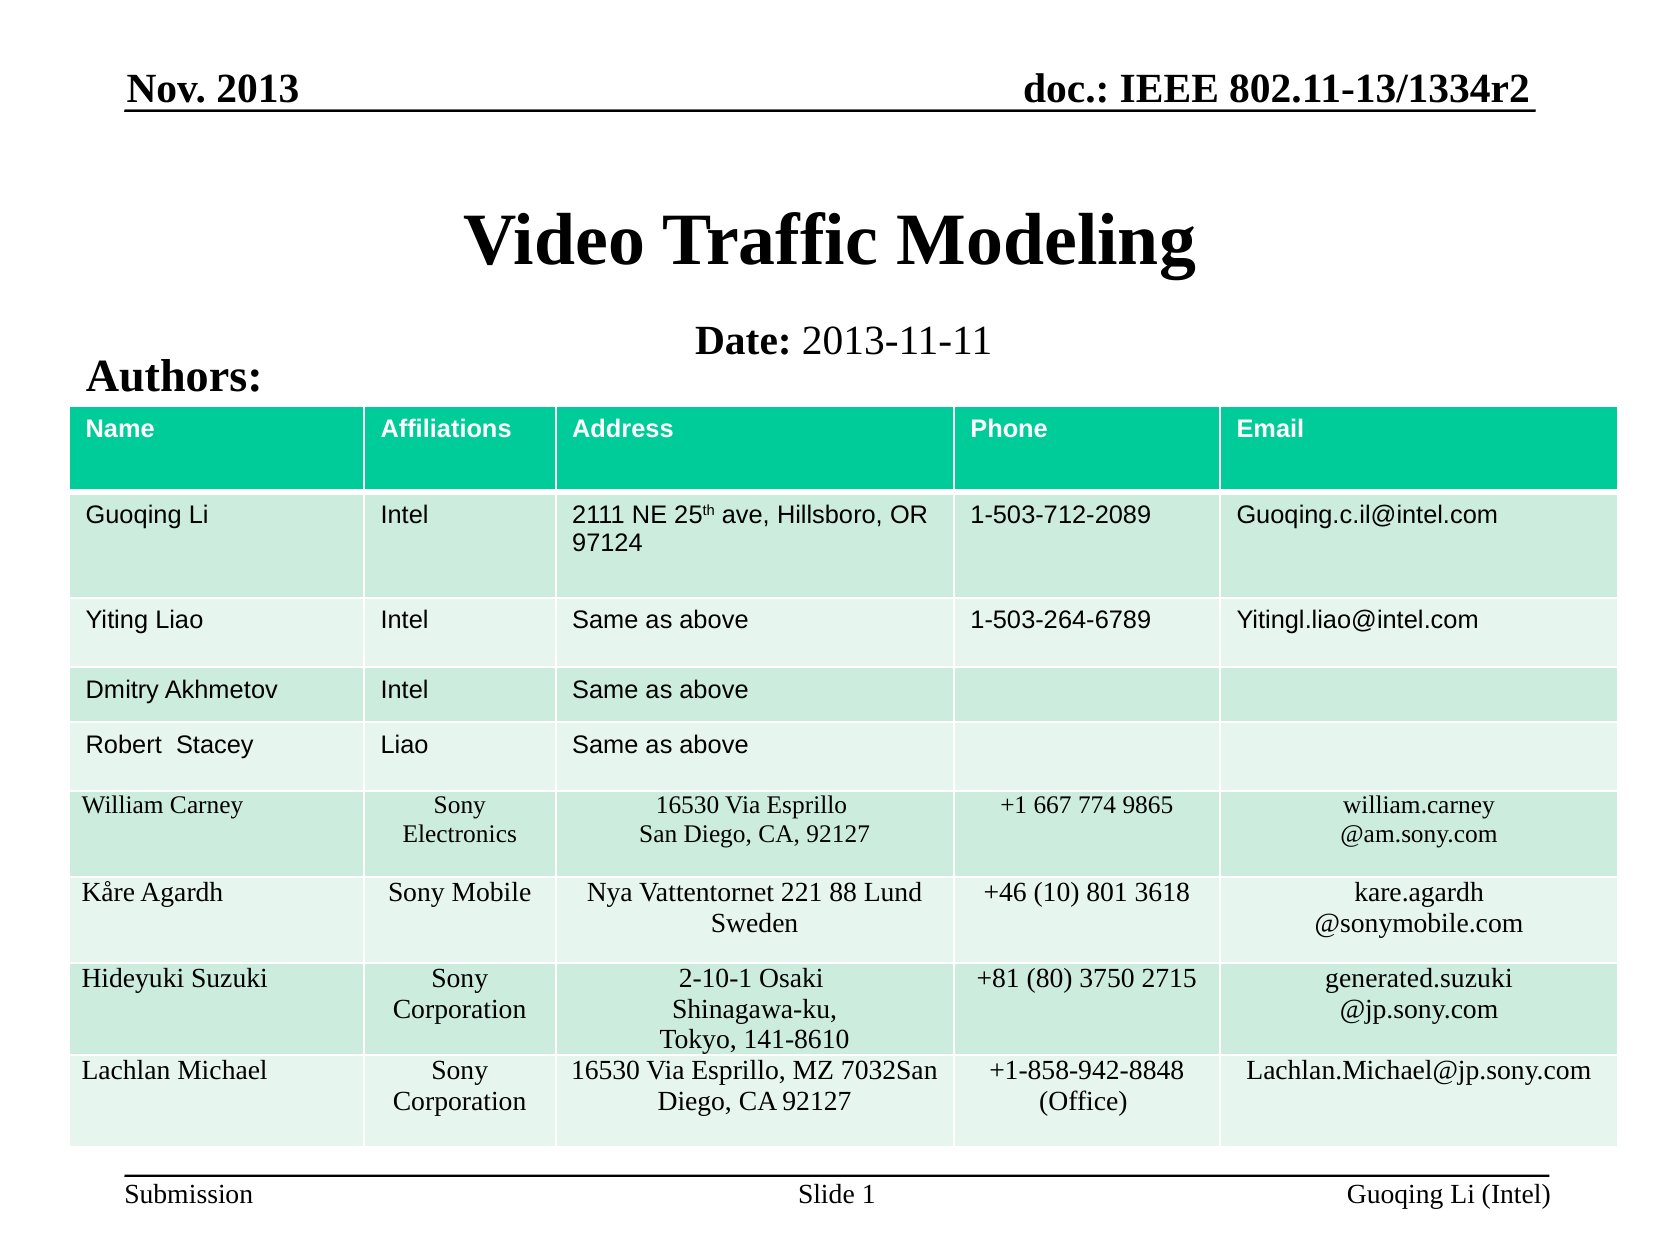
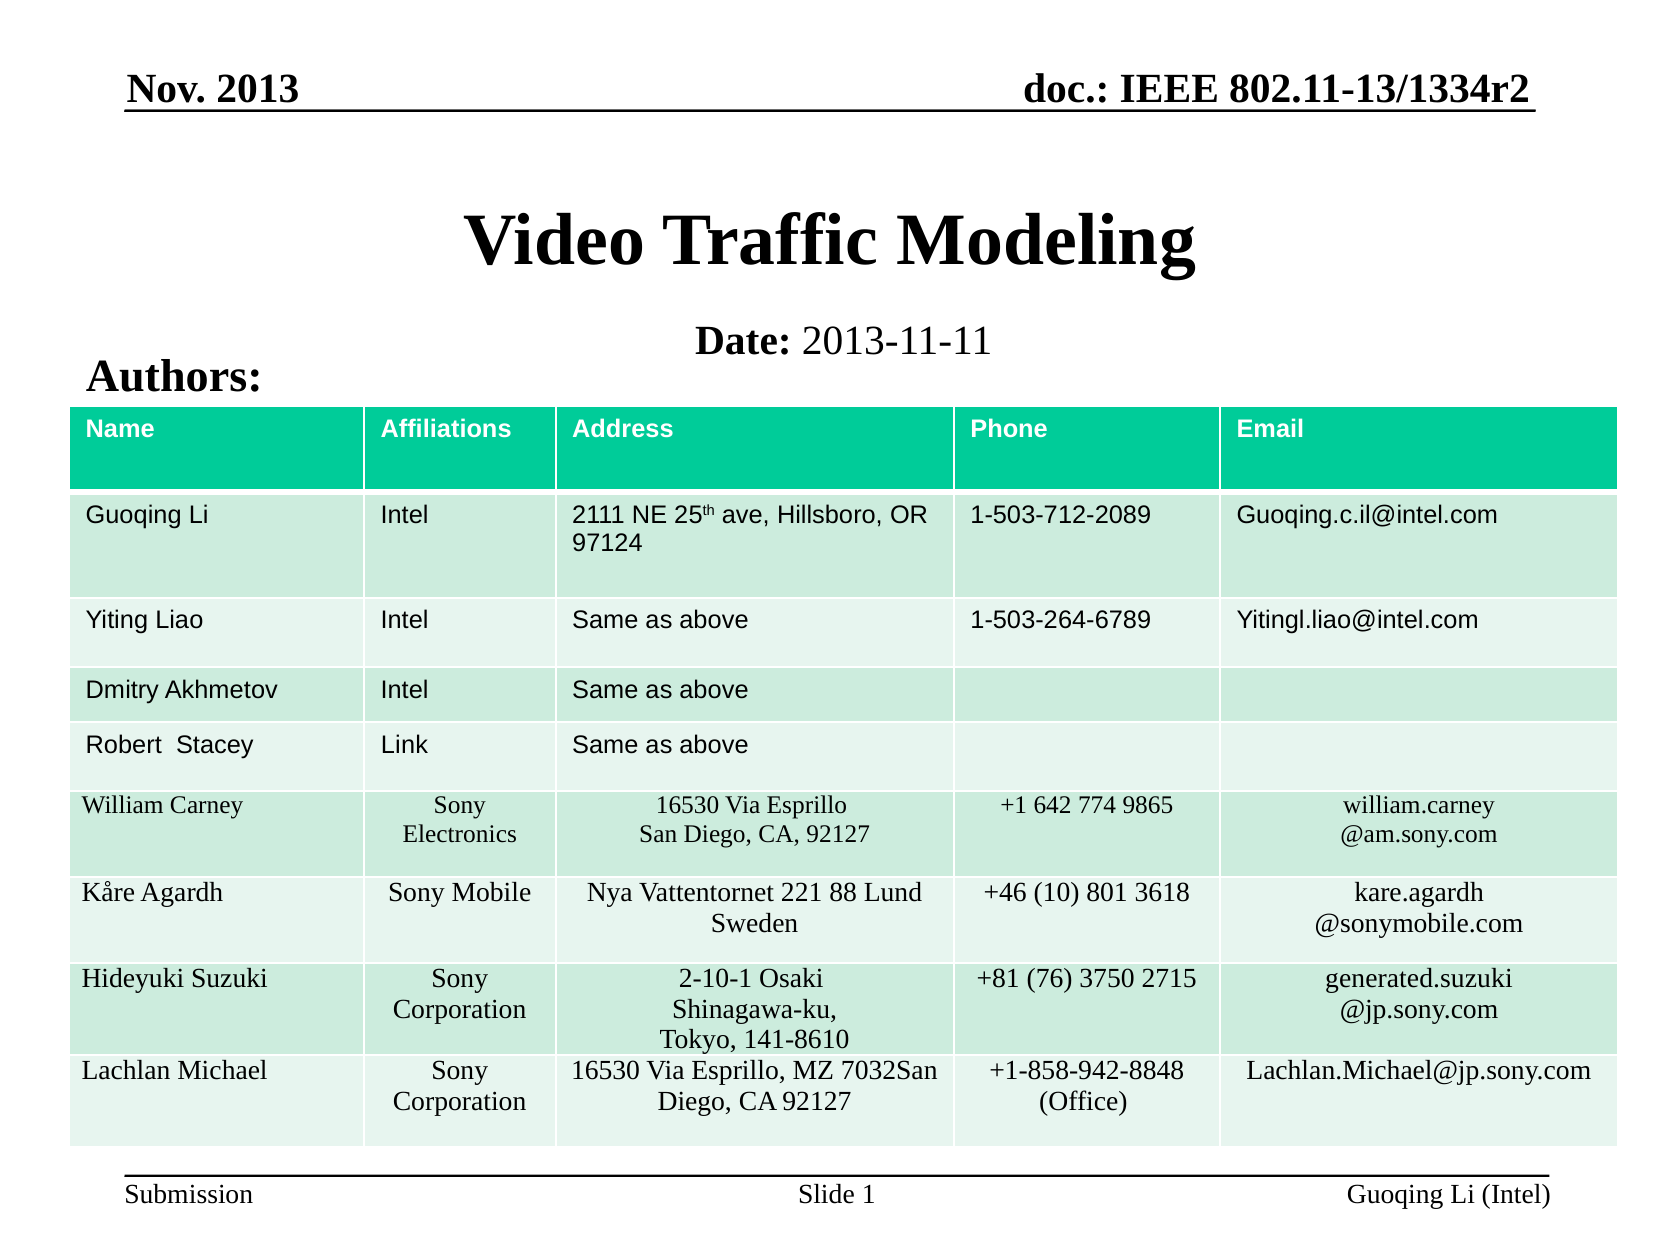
Stacey Liao: Liao -> Link (404, 745)
667: 667 -> 642 (1053, 806)
80: 80 -> 76 (1050, 978)
